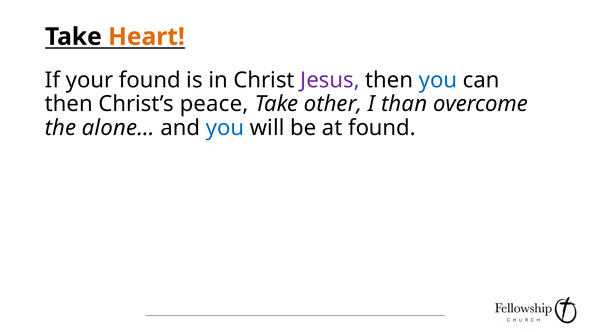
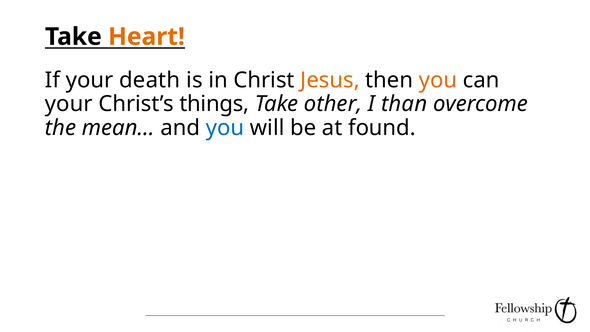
your found: found -> death (150, 80)
Jesus colour: purple -> orange (330, 80)
you colour: blue -> orange (438, 80)
then: then -> your (69, 104)
peace: peace -> things (214, 104)
alone…: alone… -> mean… (118, 128)
